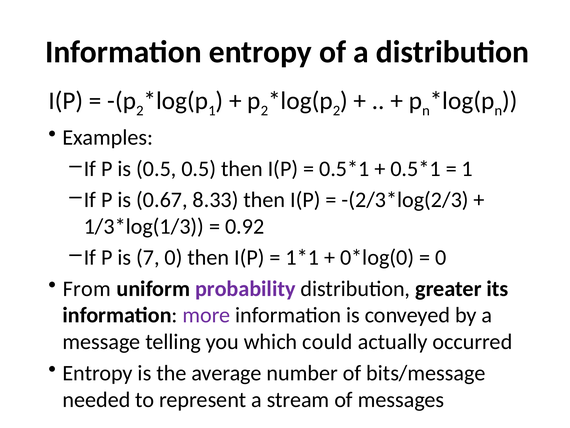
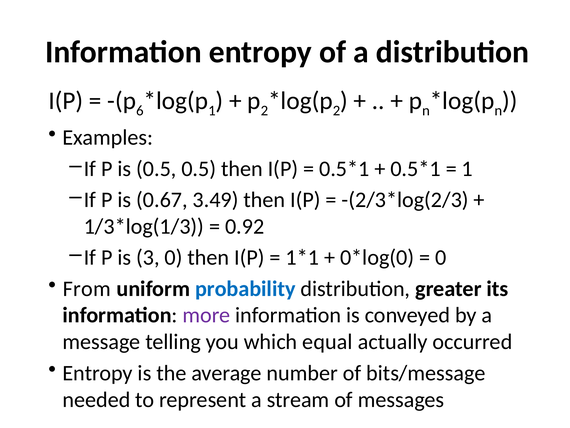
2: 2 -> 6 (140, 110)
8.33: 8.33 -> 3.49 (216, 200)
7: 7 -> 3 (148, 257)
probability colour: purple -> blue (245, 288)
could: could -> equal (327, 342)
